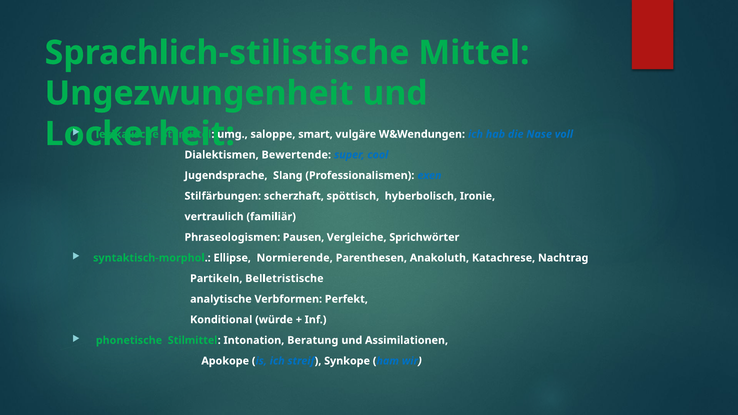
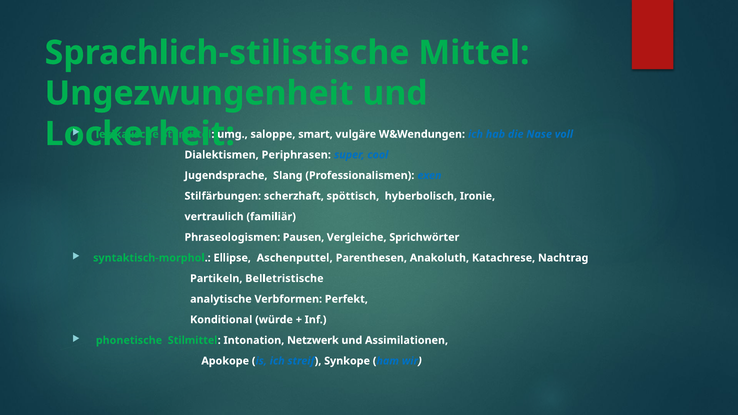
Bewertende: Bewertende -> Periphrasen (296, 155)
Normierende: Normierende -> Aschenputtel (295, 258)
Beratung: Beratung -> Netzwerk (313, 340)
